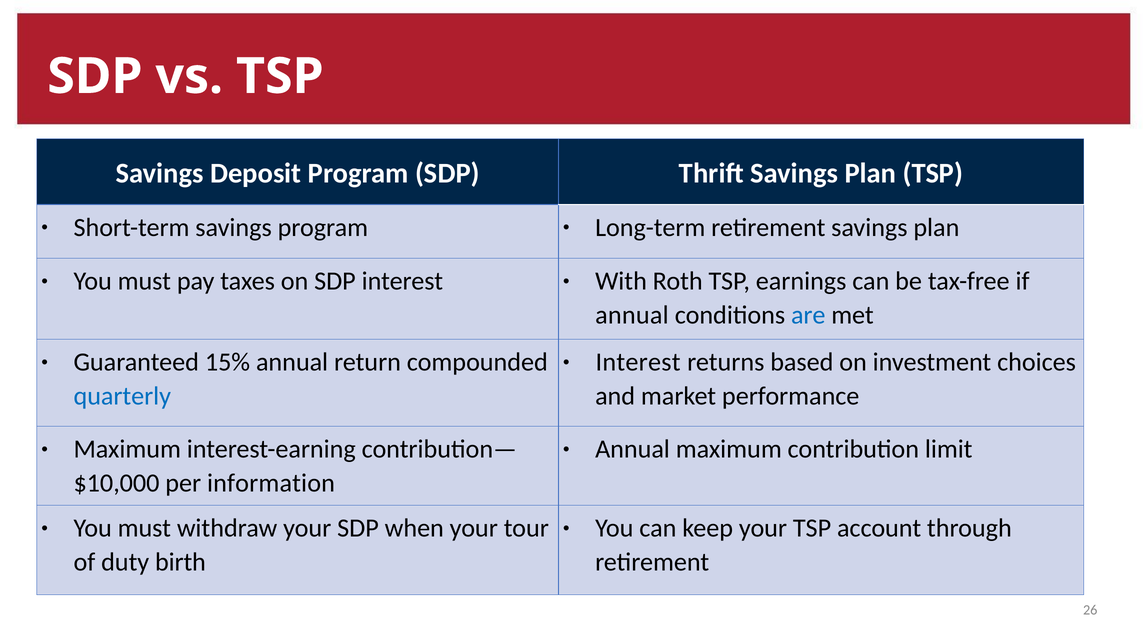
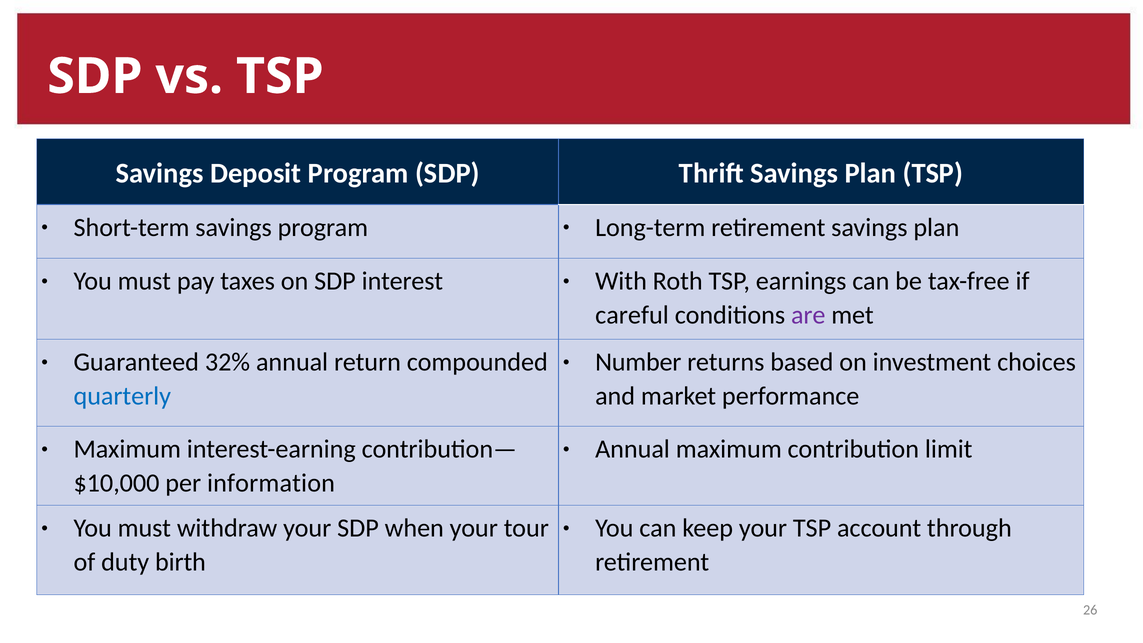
annual: annual -> careful (632, 315)
are colour: blue -> purple (808, 315)
15%: 15% -> 32% (227, 362)
Interest: Interest -> Number (638, 362)
